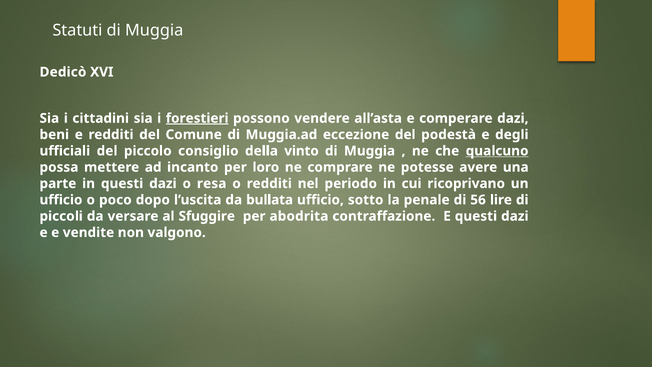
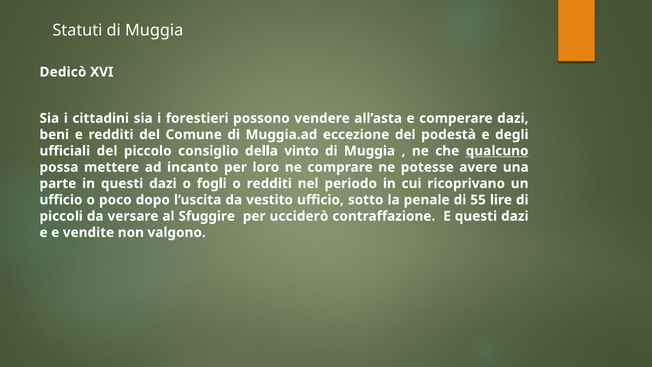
forestieri underline: present -> none (197, 118)
resa: resa -> fogli (212, 183)
bullata: bullata -> vestito (270, 200)
56: 56 -> 55 (478, 200)
abodrita: abodrita -> ucciderò (299, 216)
